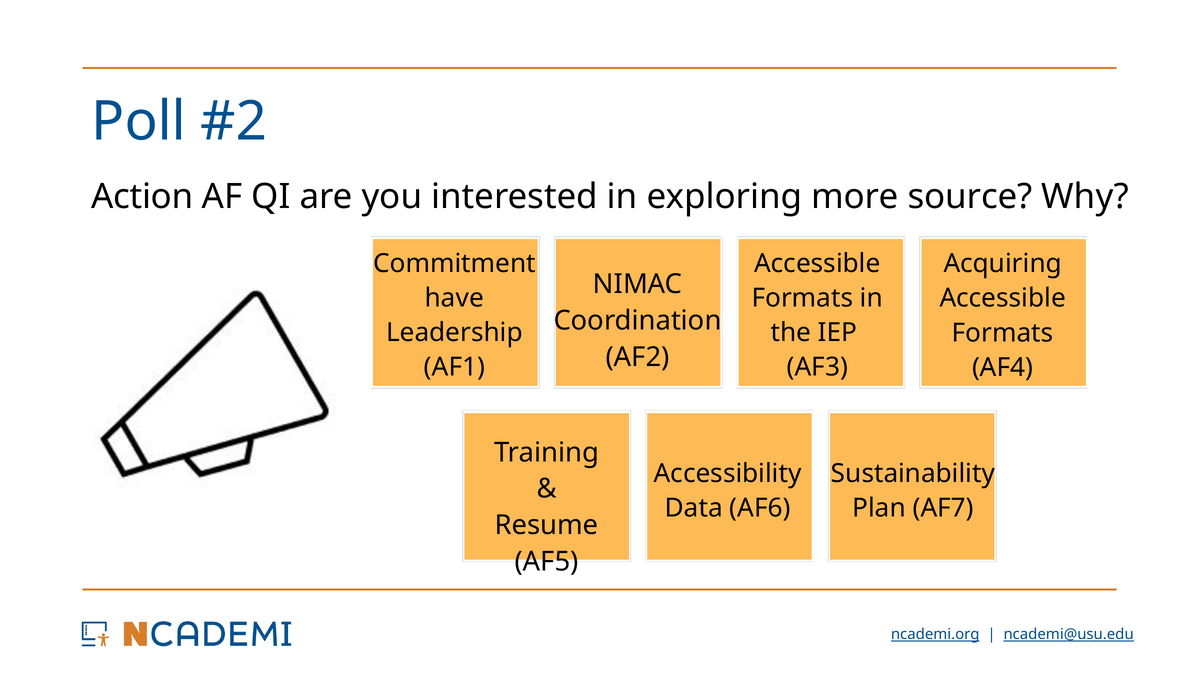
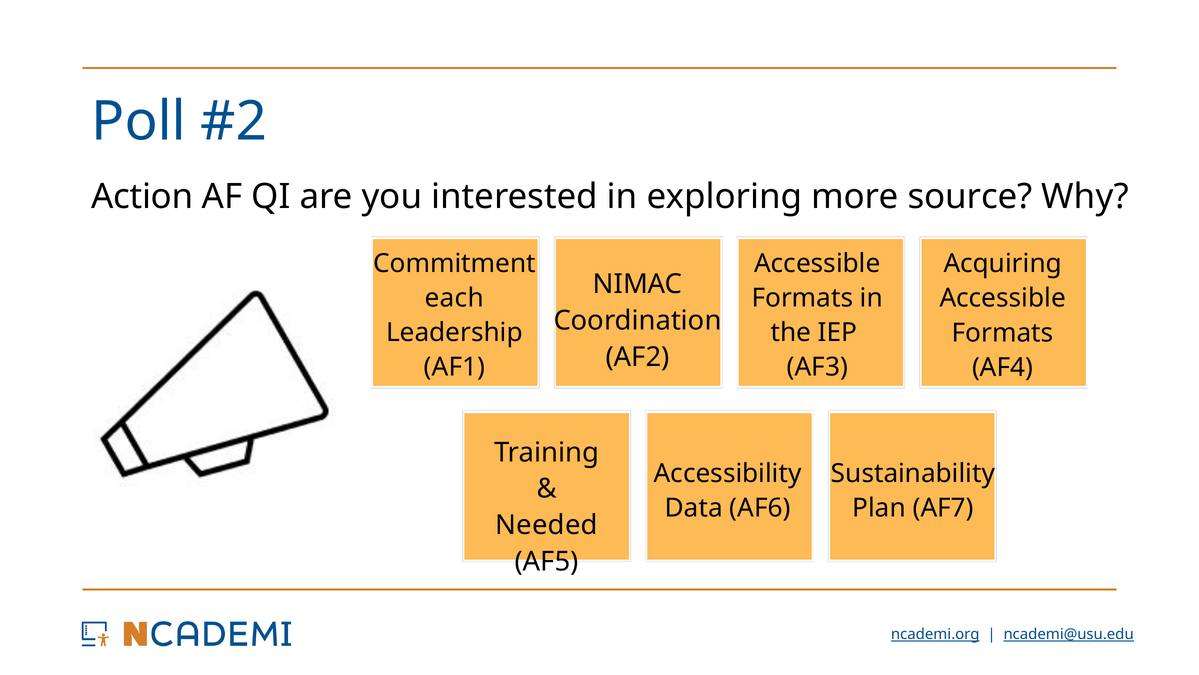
have: have -> each (454, 298)
Resume: Resume -> Needed (546, 525)
